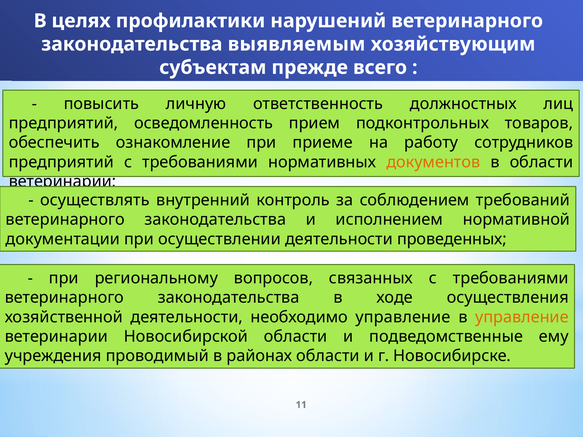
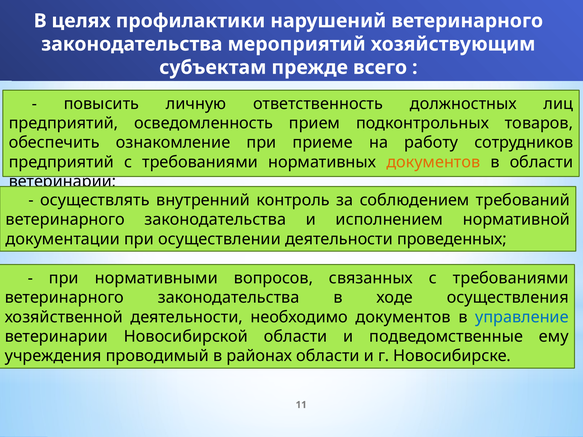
выявляемым: выявляемым -> мероприятий (297, 44)
региональному: региональному -> нормативными (156, 278)
необходимо управление: управление -> документов (403, 317)
управление colour: orange -> blue (522, 317)
